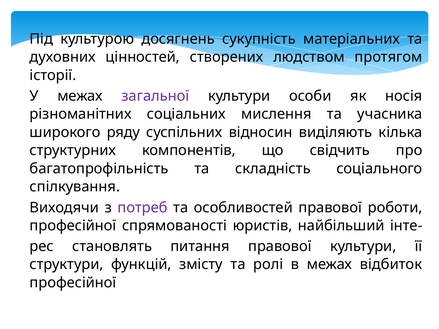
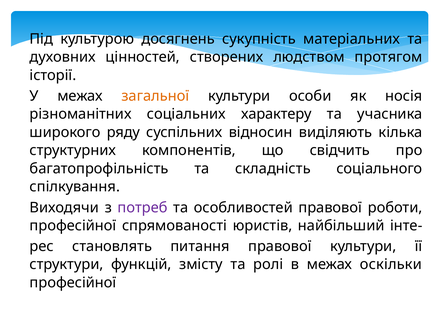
загальної colour: purple -> orange (155, 96)
мислення: мислення -> характеру (276, 114)
відбиток: відбиток -> оскільки (391, 265)
